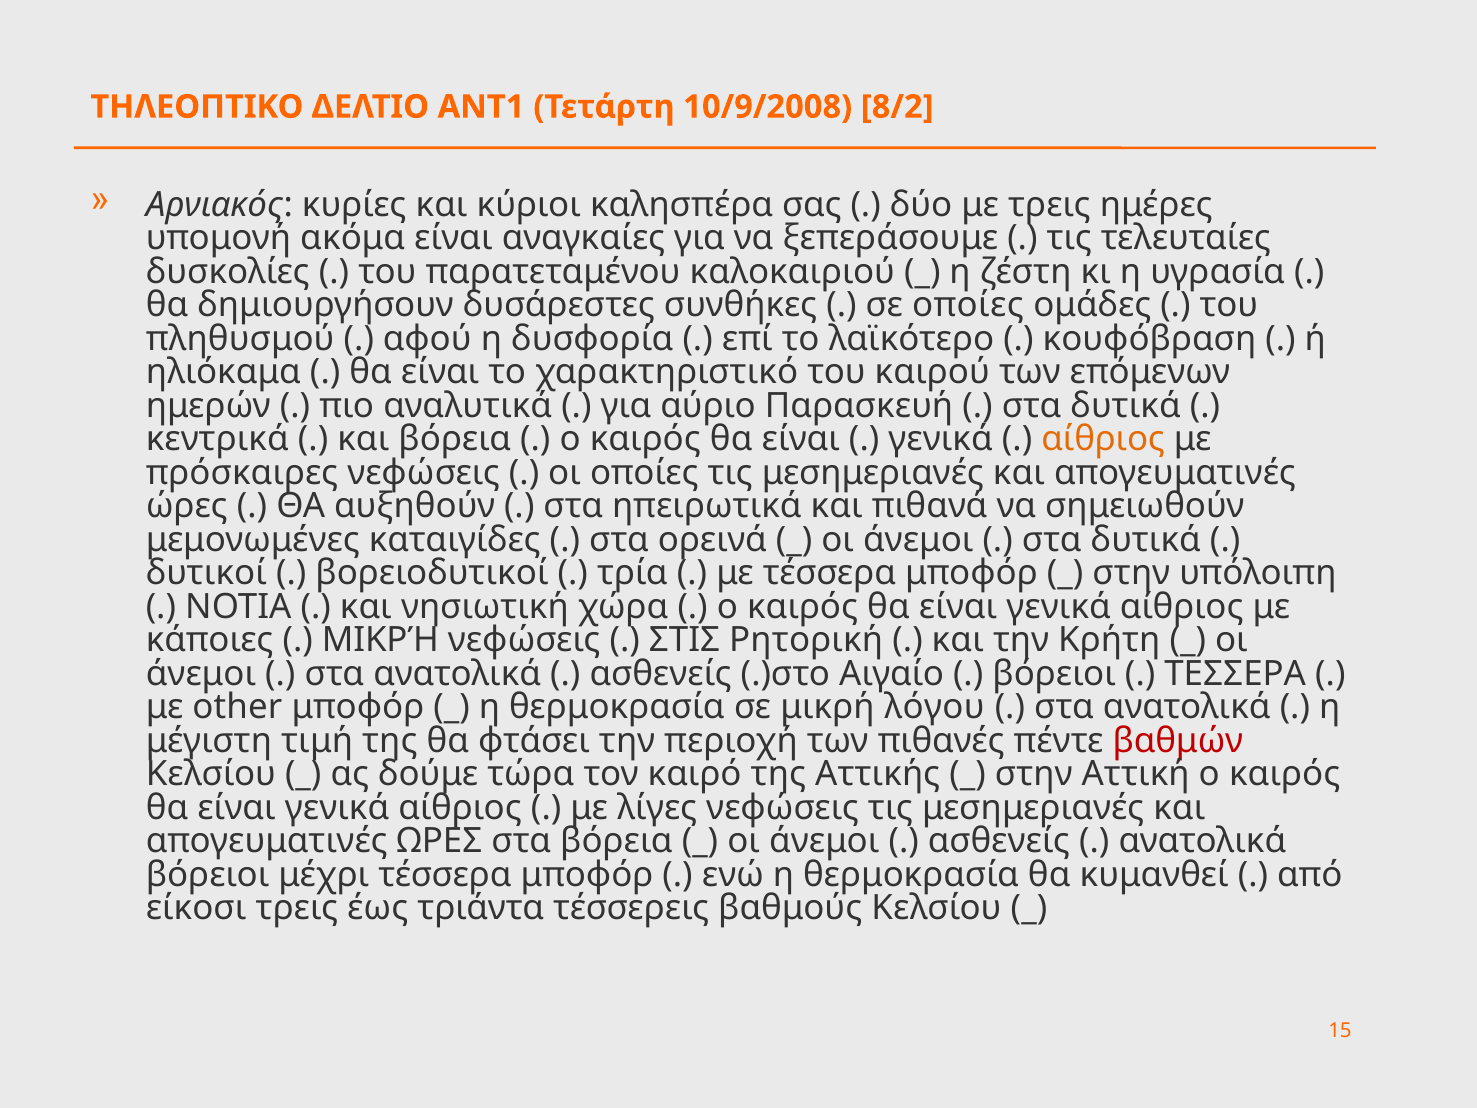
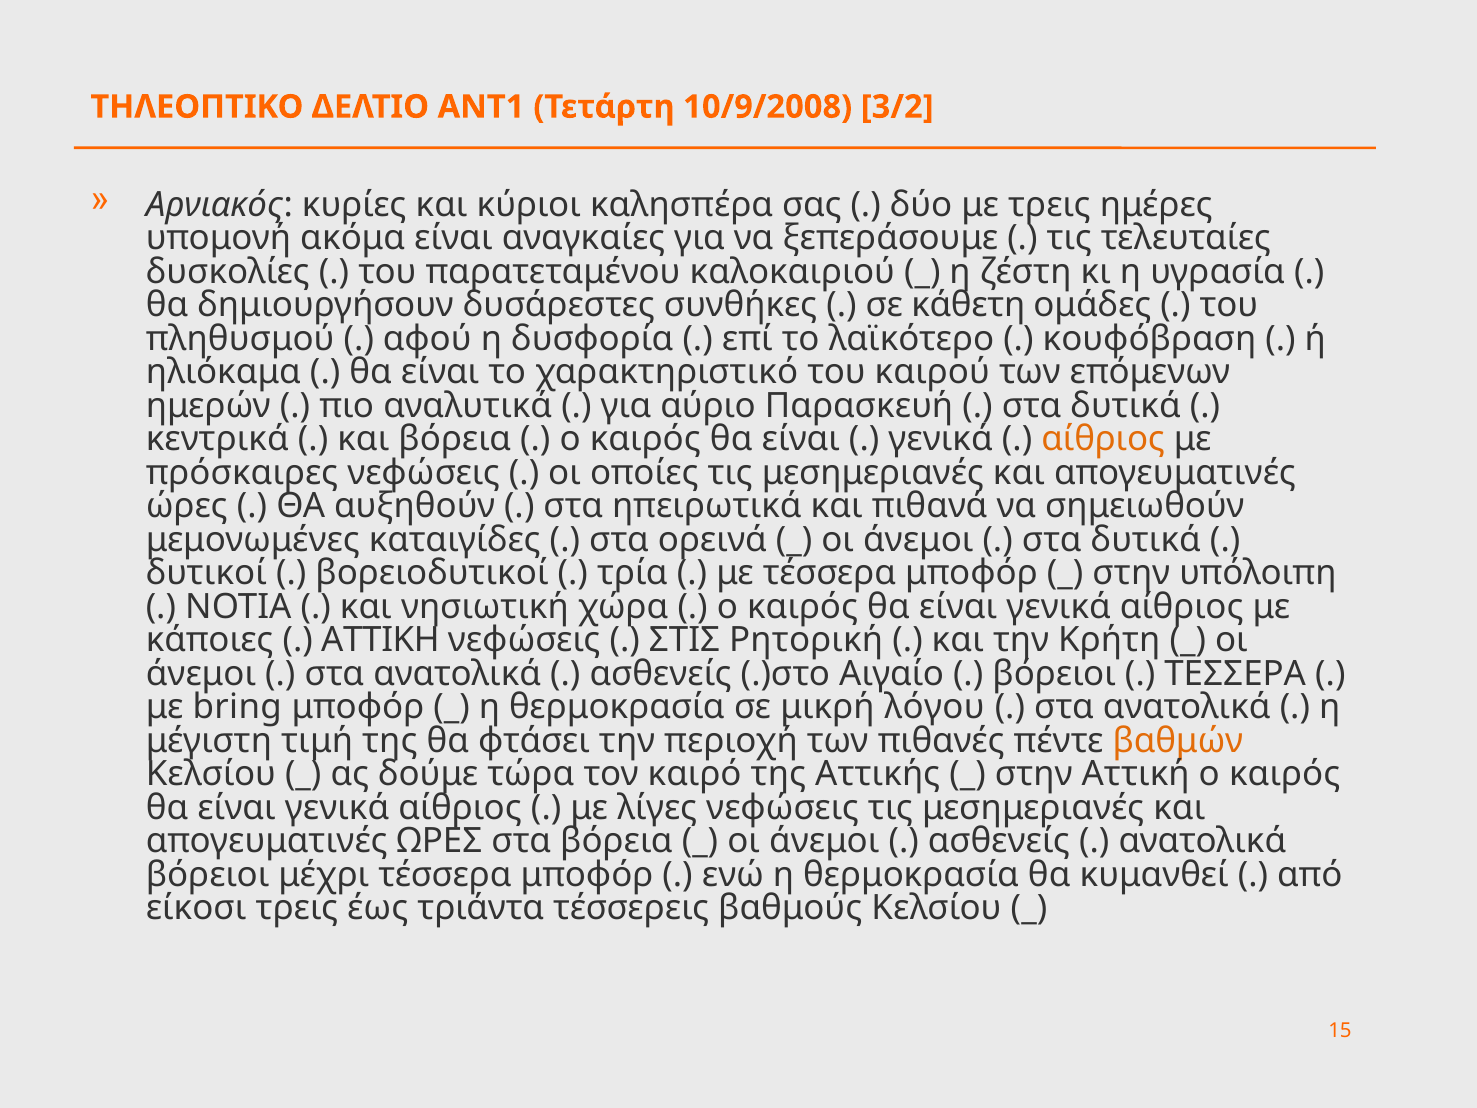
8/2: 8/2 -> 3/2 (897, 107)
σε οποίες: οποίες -> κάθετη (968, 305)
ΜΙΚΡΉ: ΜΙΚΡΉ -> ΑΤΤΙΚΗ (381, 640)
other: other -> bring (237, 707)
βαθμών colour: red -> orange (1178, 740)
